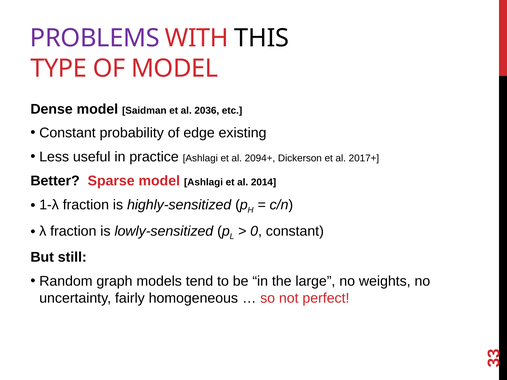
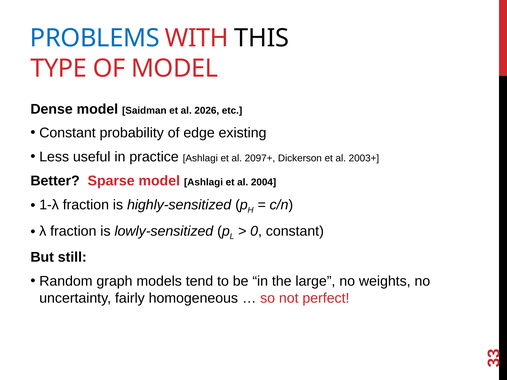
PROBLEMS colour: purple -> blue (95, 38)
2036: 2036 -> 2026 (207, 111)
2094+: 2094+ -> 2097+ (260, 158)
2017+: 2017+ -> 2003+ (364, 158)
2014: 2014 -> 2004 (264, 182)
